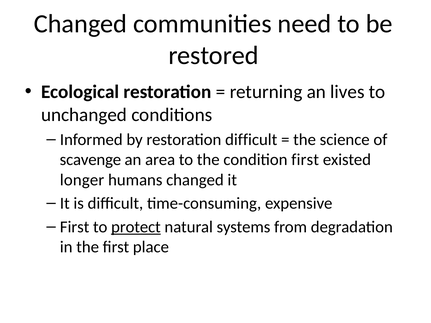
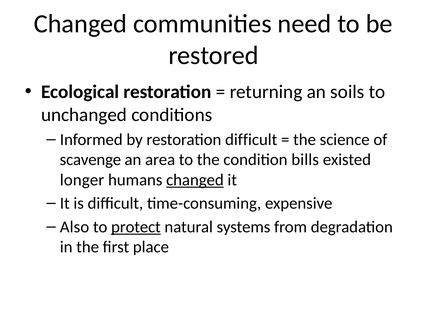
lives: lives -> soils (347, 92)
condition first: first -> bills (305, 160)
changed underline: none -> present (195, 180)
First: First -> Also (75, 227)
